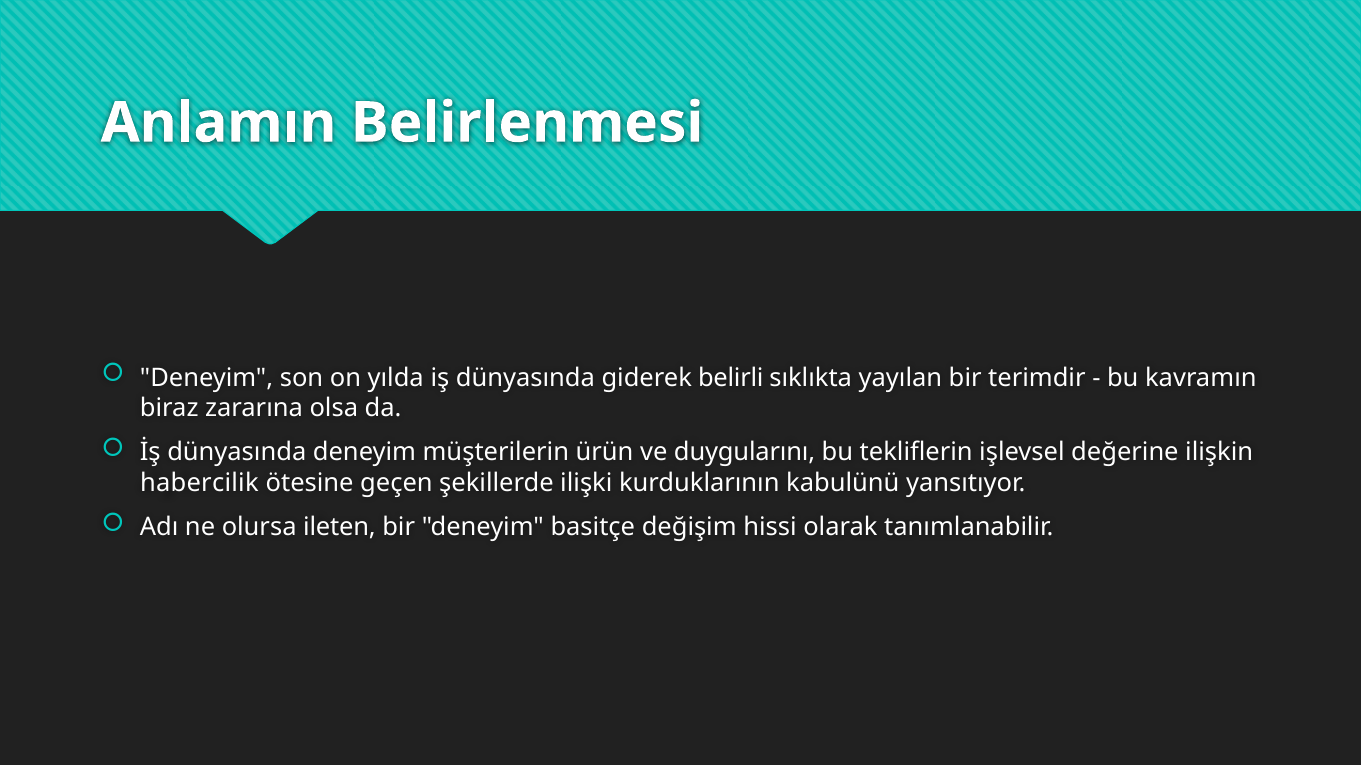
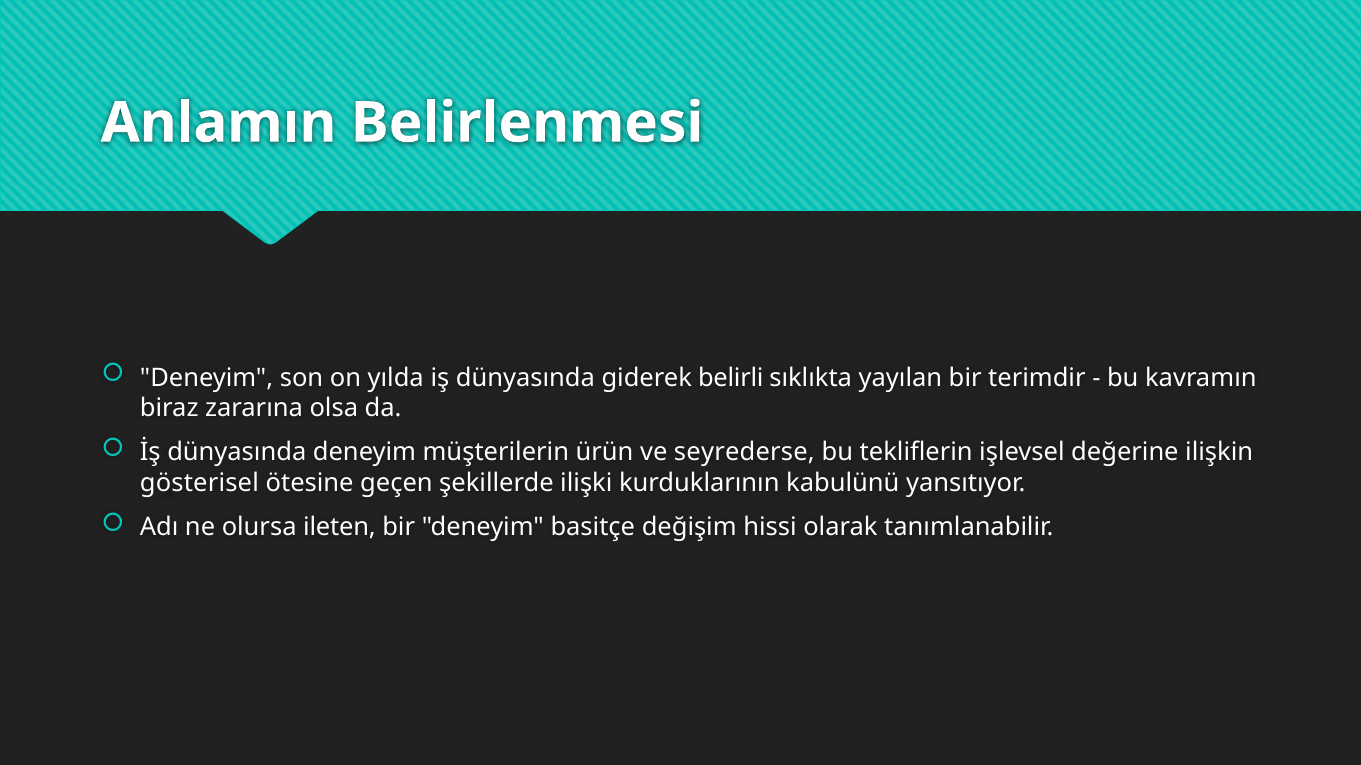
duygularını: duygularını -> seyrederse (744, 453)
habercilik: habercilik -> gösterisel (199, 483)
